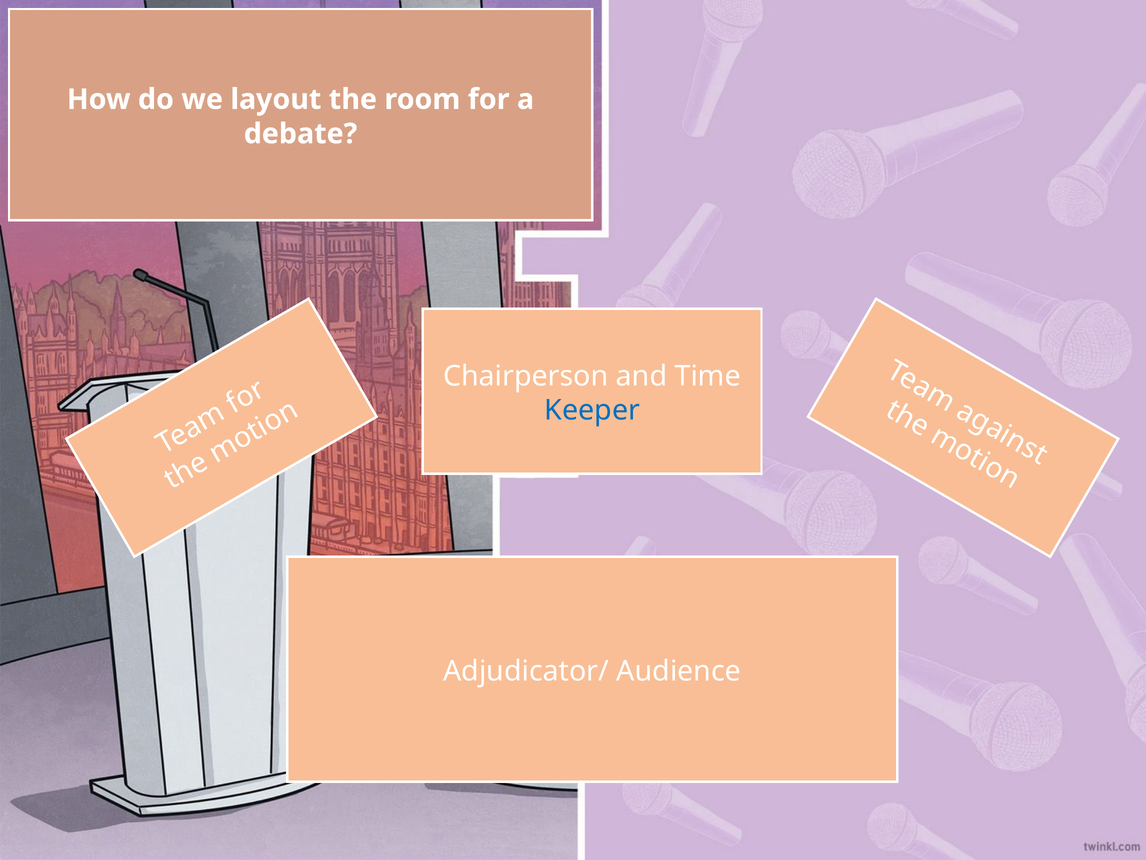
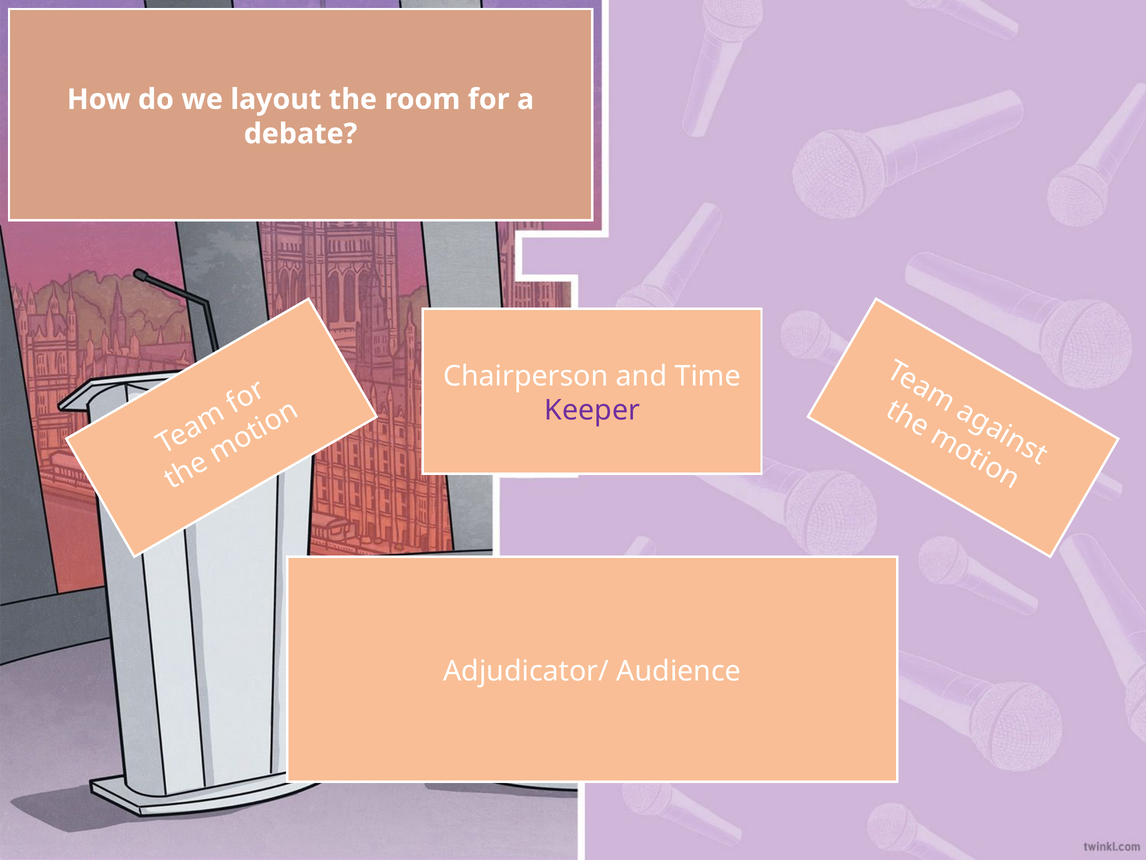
Keeper colour: blue -> purple (592, 410)
